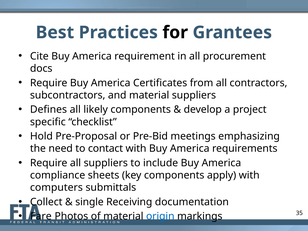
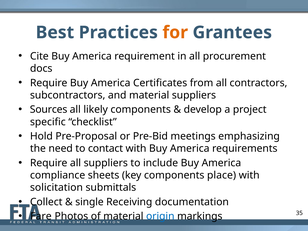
for colour: black -> orange (175, 32)
Defines: Defines -> Sources (49, 110)
apply: apply -> place (222, 175)
computers: computers -> solicitation (56, 188)
